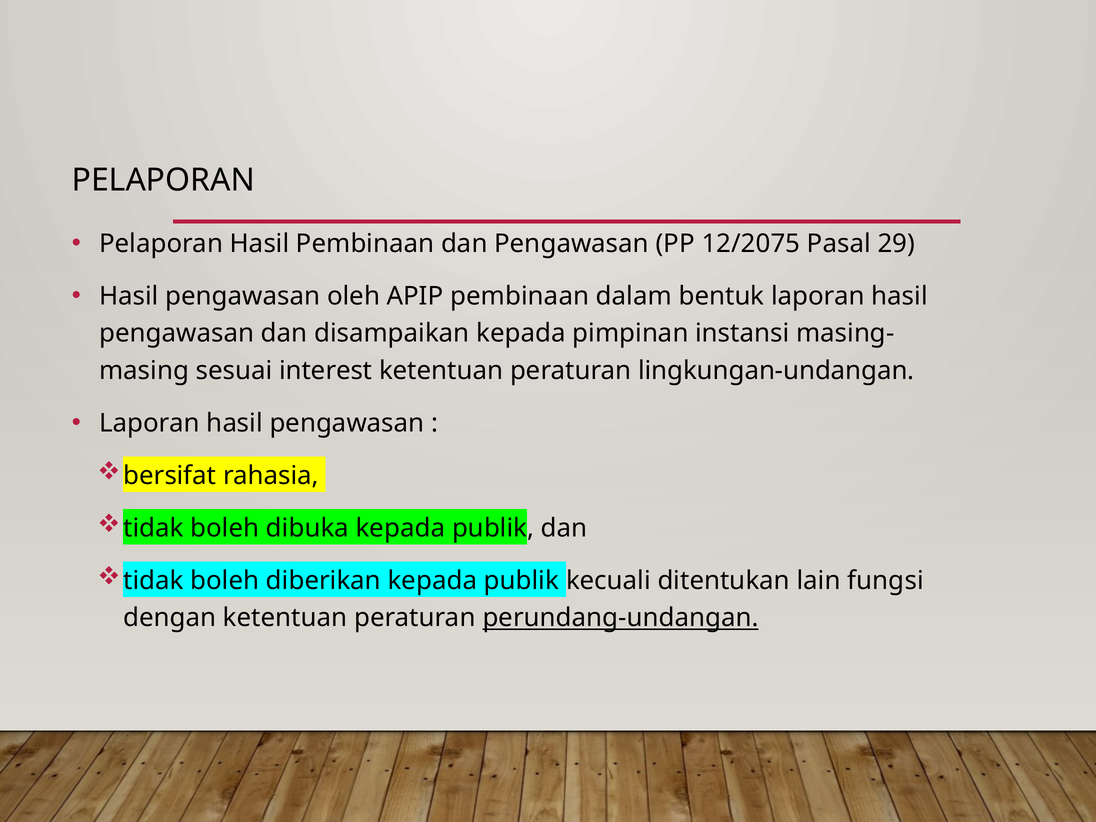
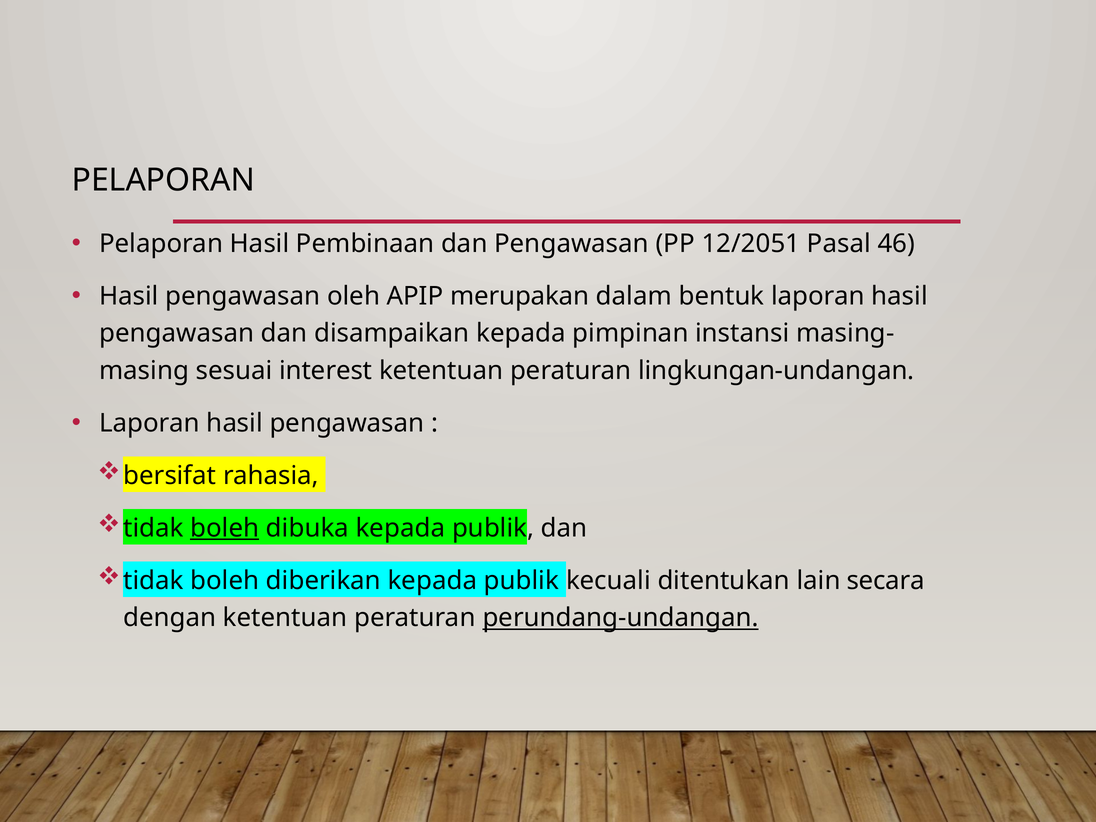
12/2075: 12/2075 -> 12/2051 (751, 244)
29: 29 -> 46 (896, 244)
APIP pembinaan: pembinaan -> merupakan (520, 296)
boleh underline: none -> present (225, 528)
fungsi: fungsi -> secara (886, 581)
